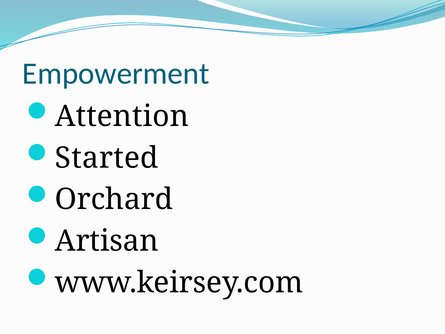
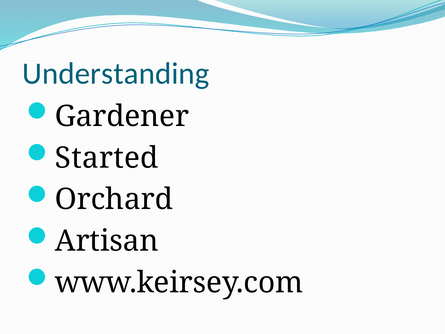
Empowerment: Empowerment -> Understanding (116, 73)
Attention: Attention -> Gardener (122, 116)
